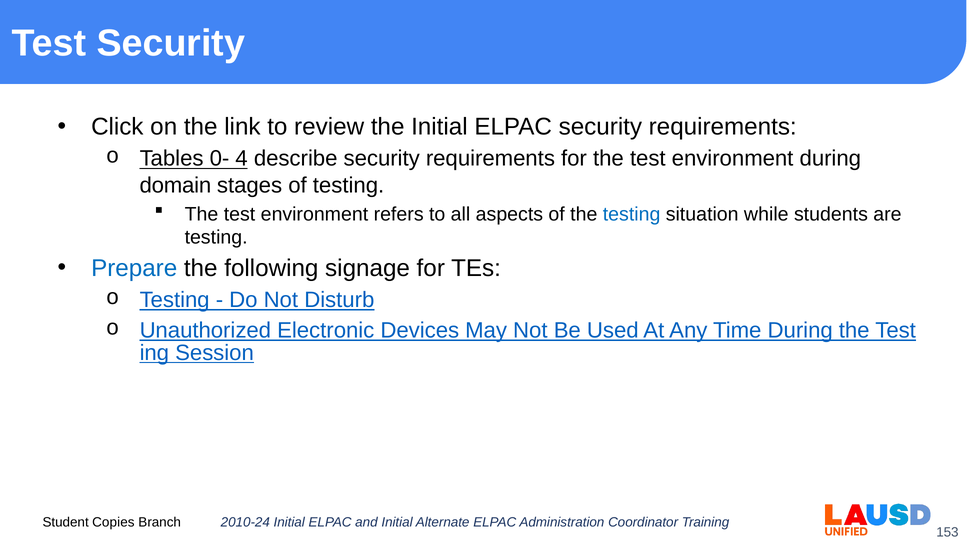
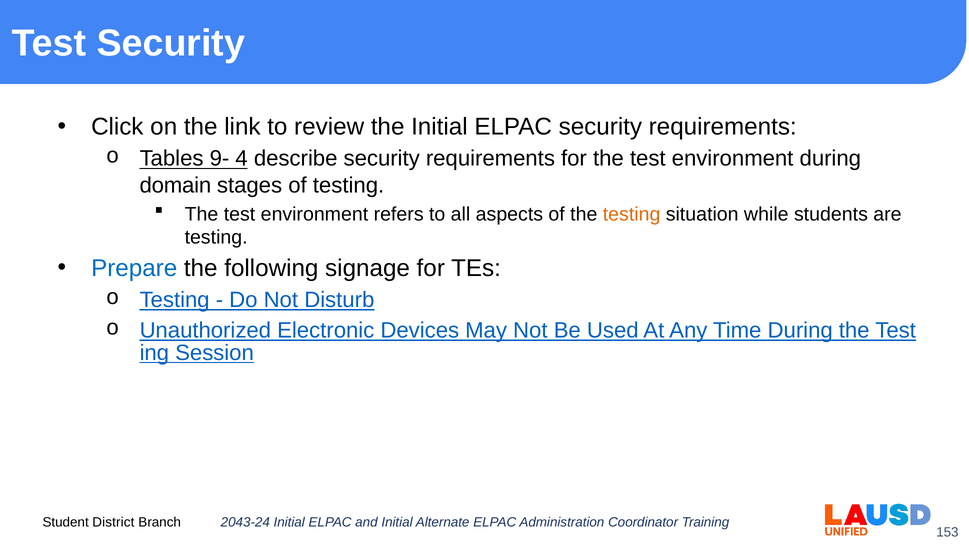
0-: 0- -> 9- (220, 159)
testing colour: blue -> orange (632, 214)
Copies: Copies -> District (113, 522)
2010-24: 2010-24 -> 2043-24 (245, 522)
